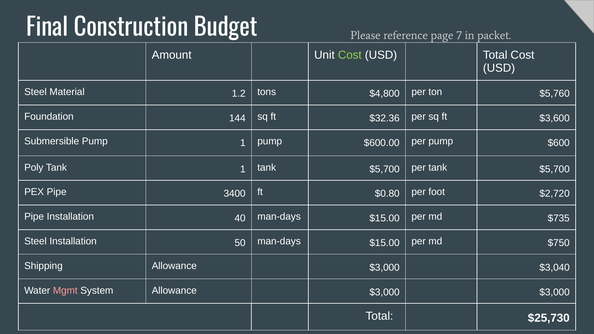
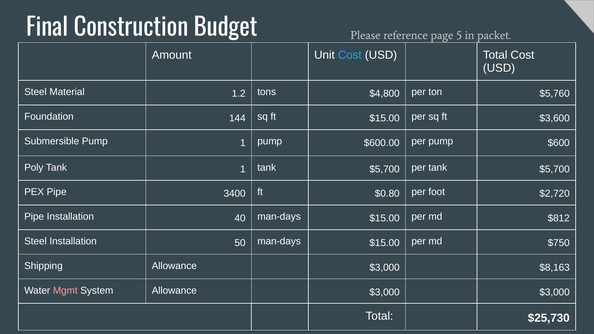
7: 7 -> 5 (459, 35)
Cost colour: light green -> light blue (350, 55)
ft $32.36: $32.36 -> $15.00 (385, 118)
$735: $735 -> $812 (559, 218)
$3,040: $3,040 -> $8,163 (555, 268)
